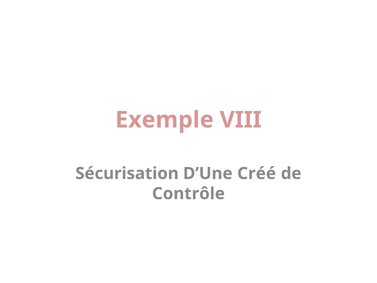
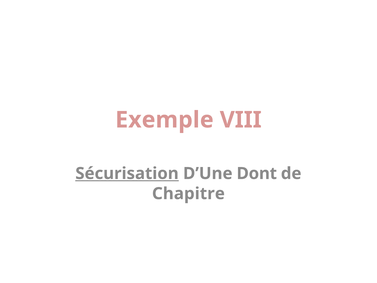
Sécurisation underline: none -> present (127, 173)
Créé: Créé -> Dont (257, 173)
Contrôle: Contrôle -> Chapitre (188, 193)
